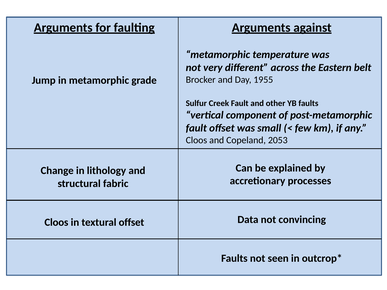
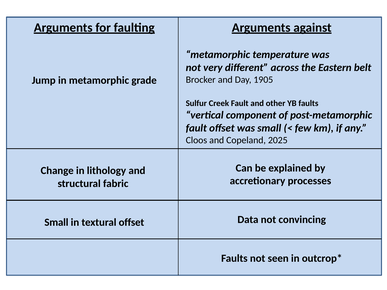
1955: 1955 -> 1905 (263, 80)
2053: 2053 -> 2025 (278, 140)
Cloos: Cloos -> Small (56, 222)
